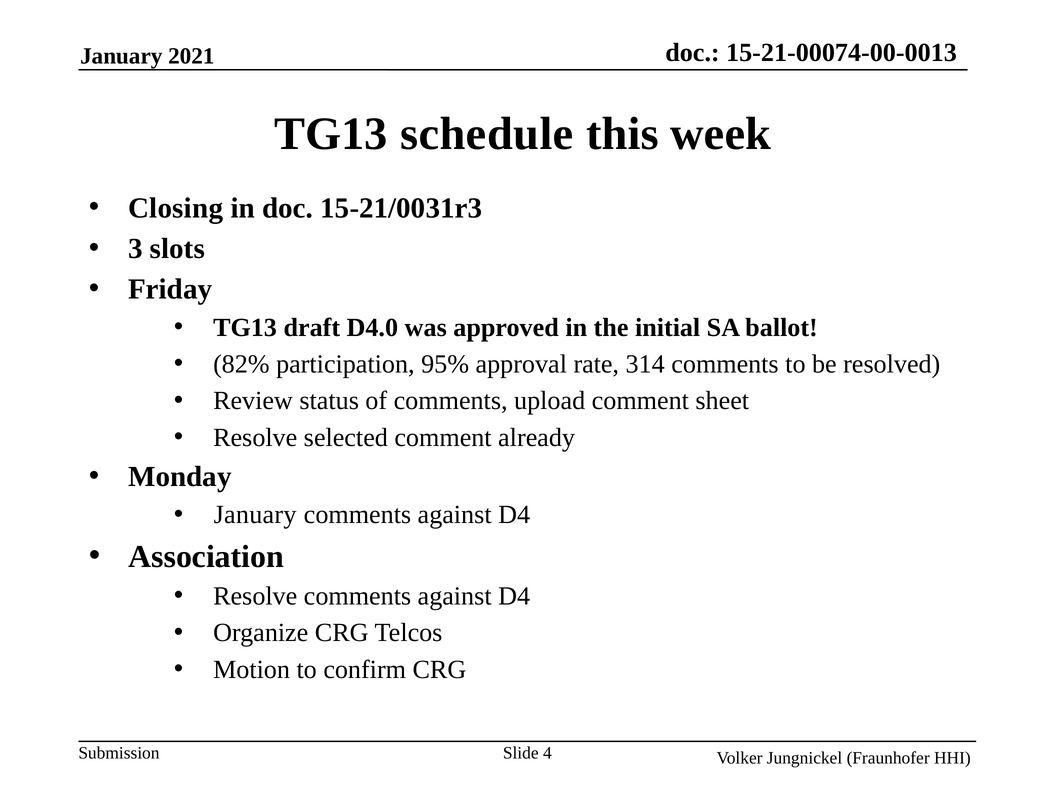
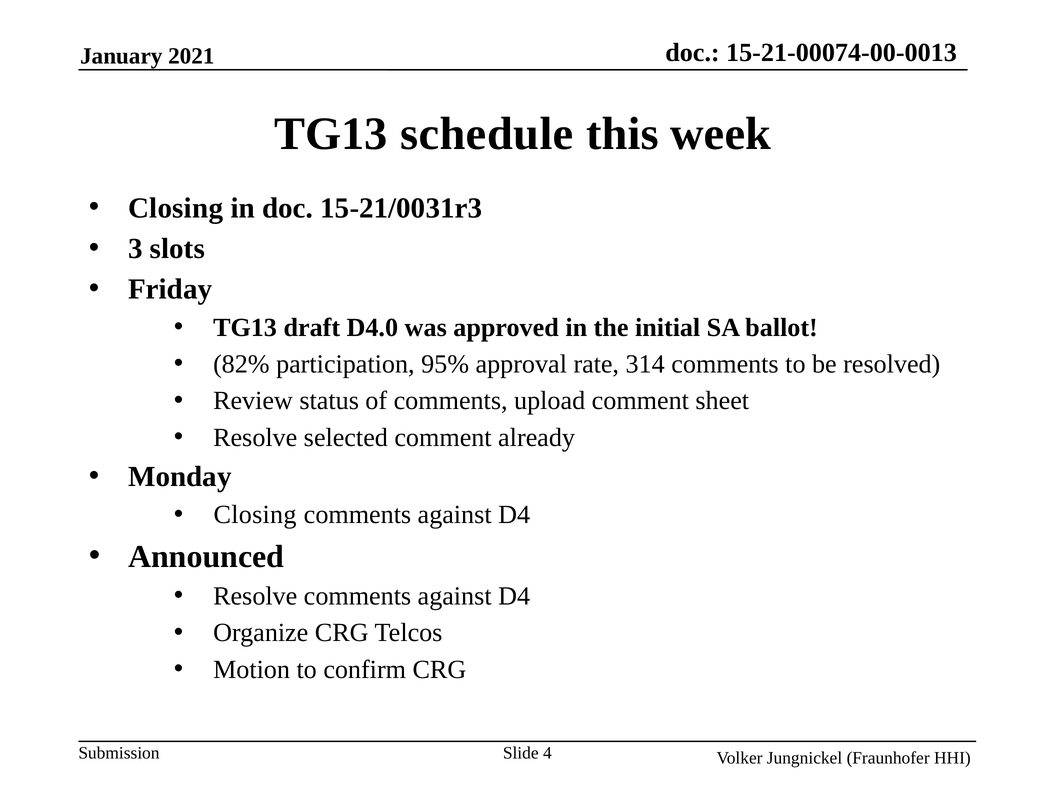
January: January -> Closing (255, 514)
Association: Association -> Announced (206, 556)
